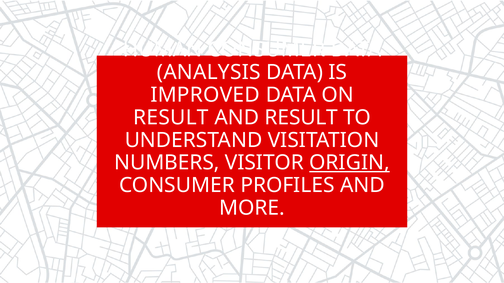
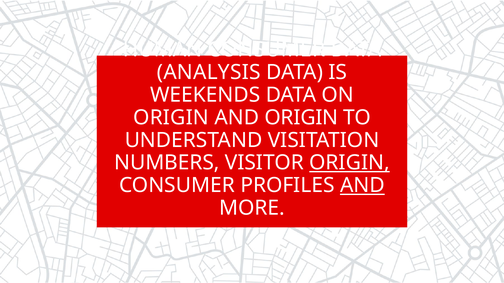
IMPROVED: IMPROVED -> WEEKENDS (205, 95)
RESULT: RESULT -> ORIGIN (171, 118)
AND RESULT: RESULT -> ORIGIN (301, 118)
AND underline: none -> present (362, 186)
